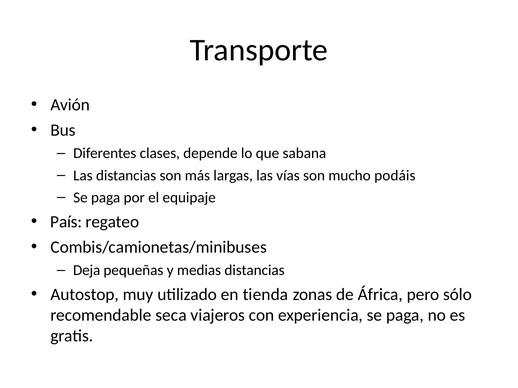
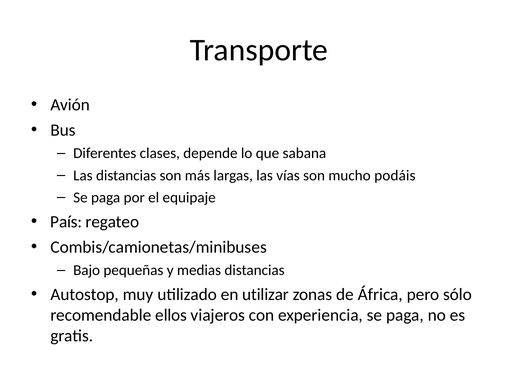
Deja: Deja -> Bajo (87, 271)
tienda: tienda -> utilizar (266, 295)
seca: seca -> ellos (171, 316)
